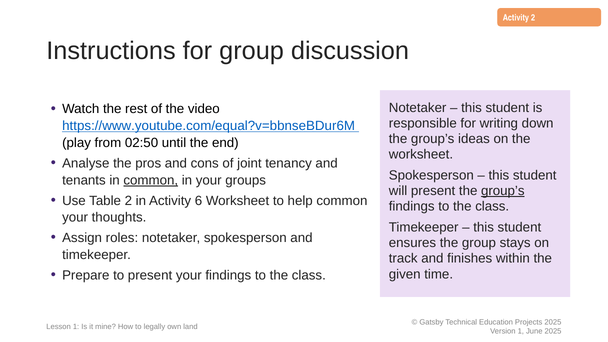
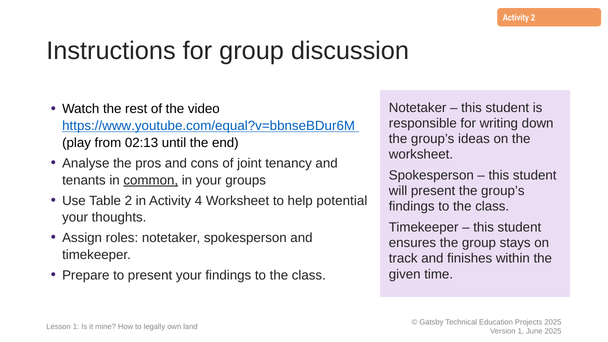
02:50: 02:50 -> 02:13 (142, 143)
group’s underline: present -> none (503, 191)
6: 6 -> 4 (199, 201)
help common: common -> potential (342, 201)
